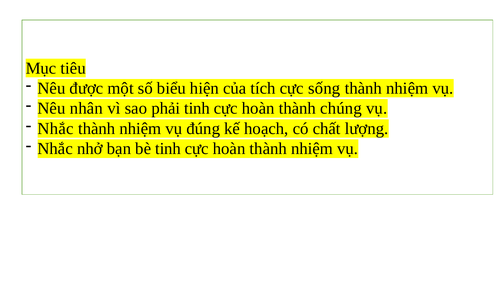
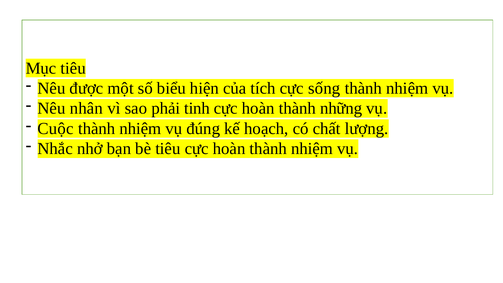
chúng: chúng -> những (341, 108)
Nhắc: Nhắc -> Cuộc (56, 129)
bè tinh: tinh -> tiêu (168, 149)
